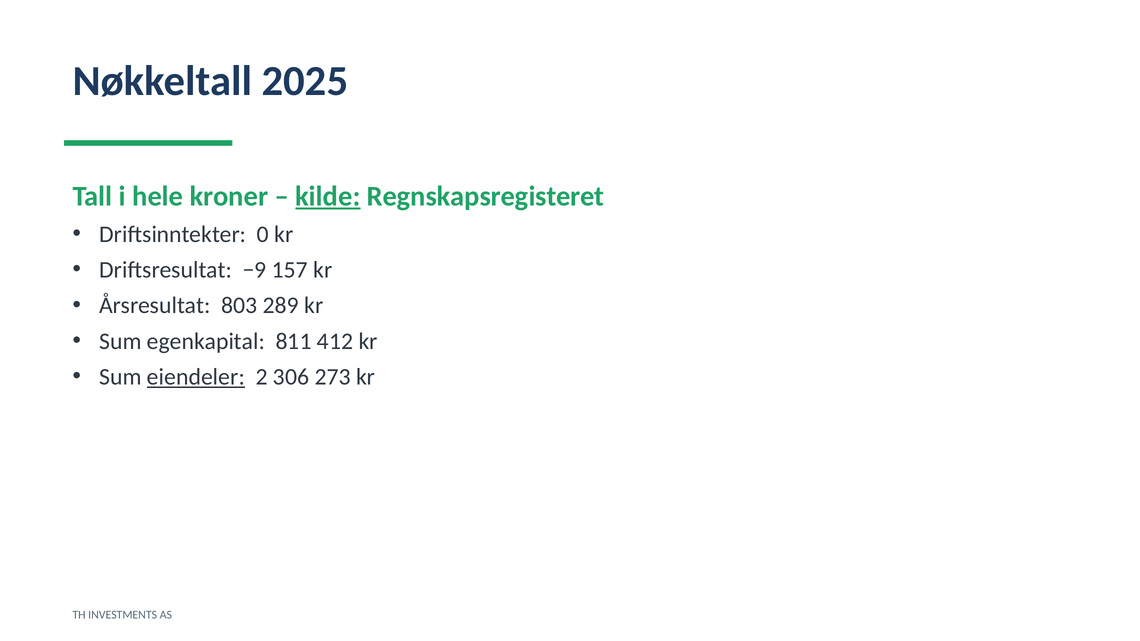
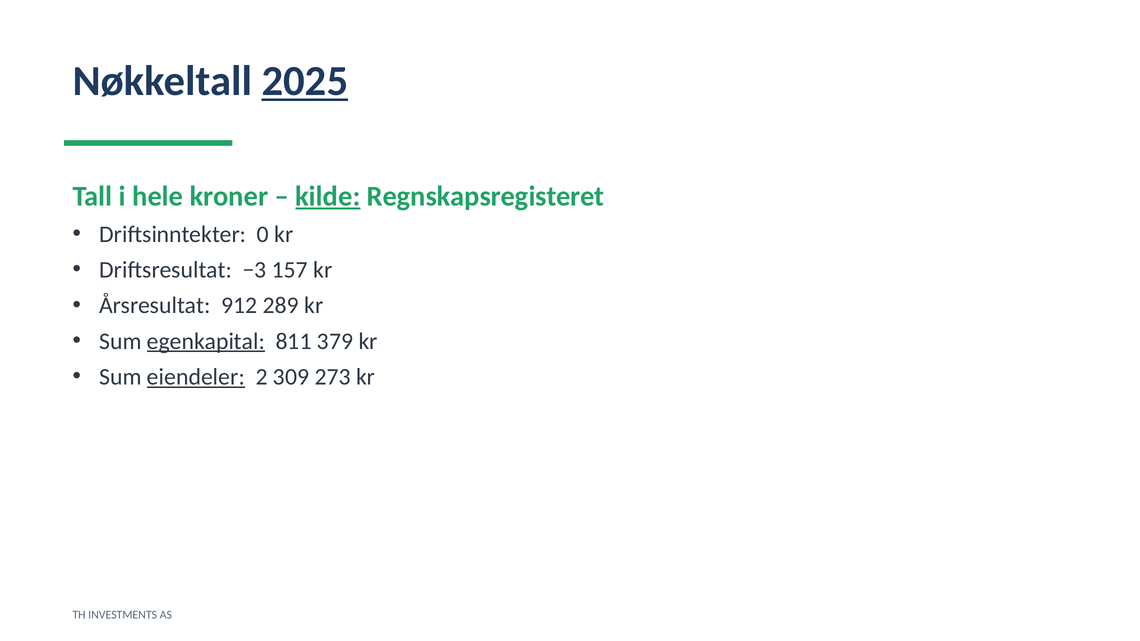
2025 underline: none -> present (305, 81)
−9: −9 -> −3 (254, 270)
803: 803 -> 912 (239, 306)
egenkapital underline: none -> present (206, 341)
412: 412 -> 379 (335, 341)
306: 306 -> 309 (291, 377)
